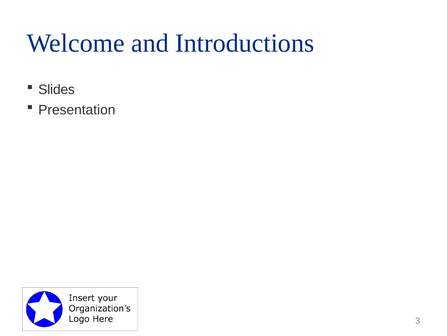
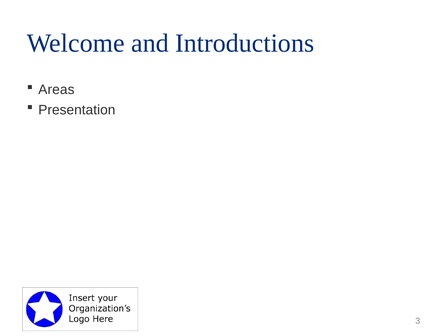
Slides: Slides -> Areas (56, 90)
